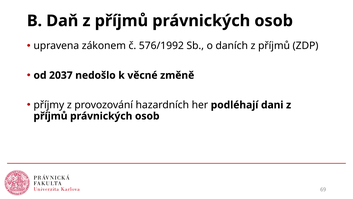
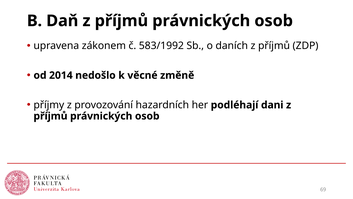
576/1992: 576/1992 -> 583/1992 (161, 46)
2037: 2037 -> 2014 (61, 75)
